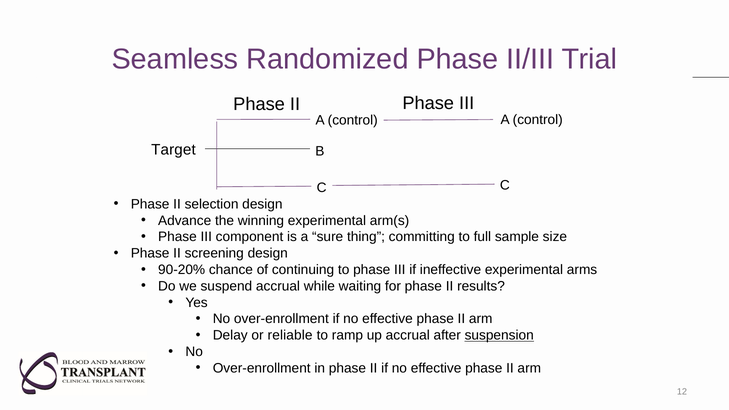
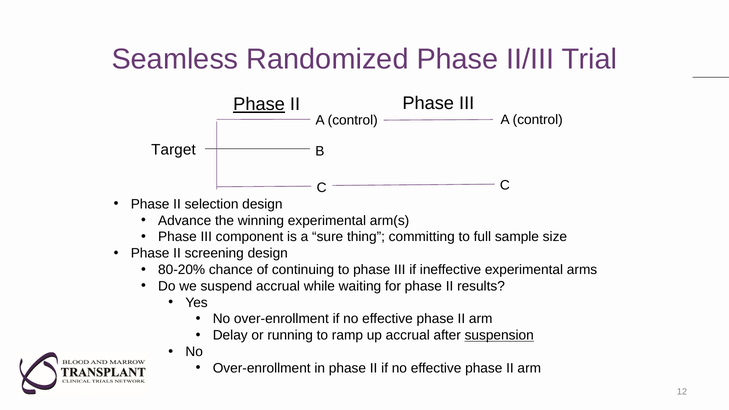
Phase underline: none -> present (259, 104)
90-20%: 90-20% -> 80-20% (182, 270)
reliable: reliable -> running (290, 335)
